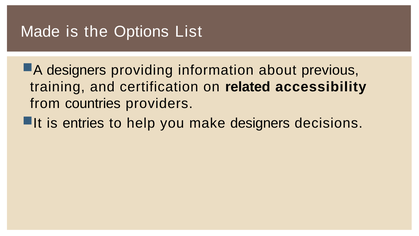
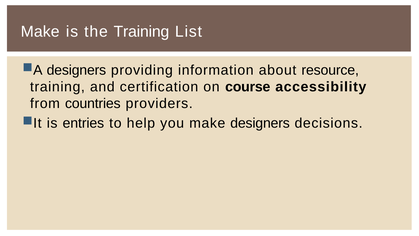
Made: Made -> Make (40, 31)
the Options: Options -> Training (141, 31)
previous: previous -> resource (330, 70)
related: related -> course (248, 87)
